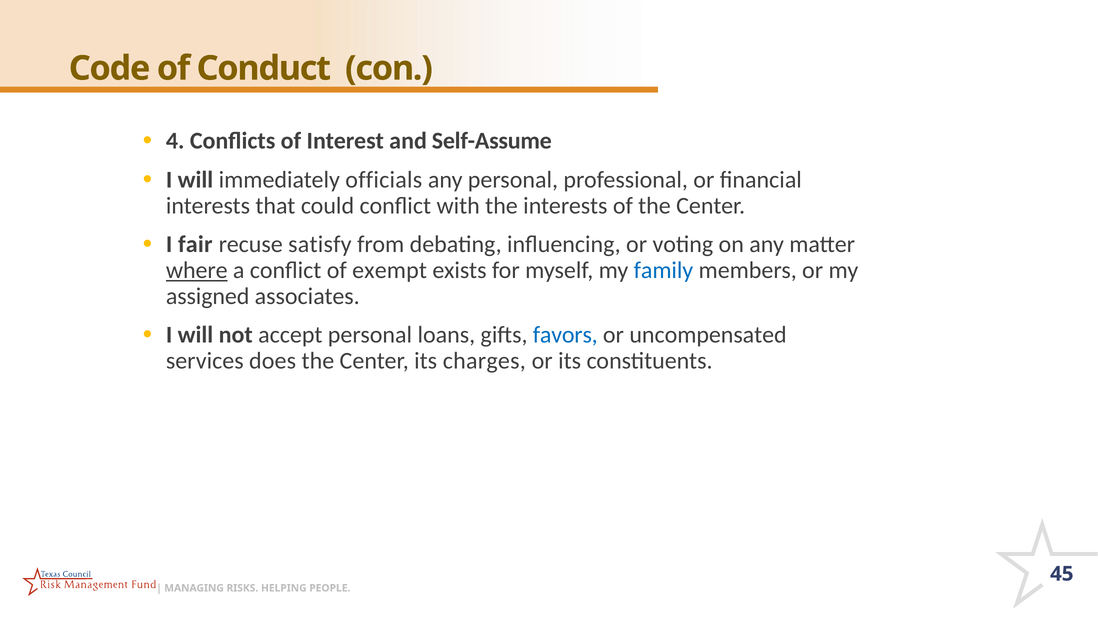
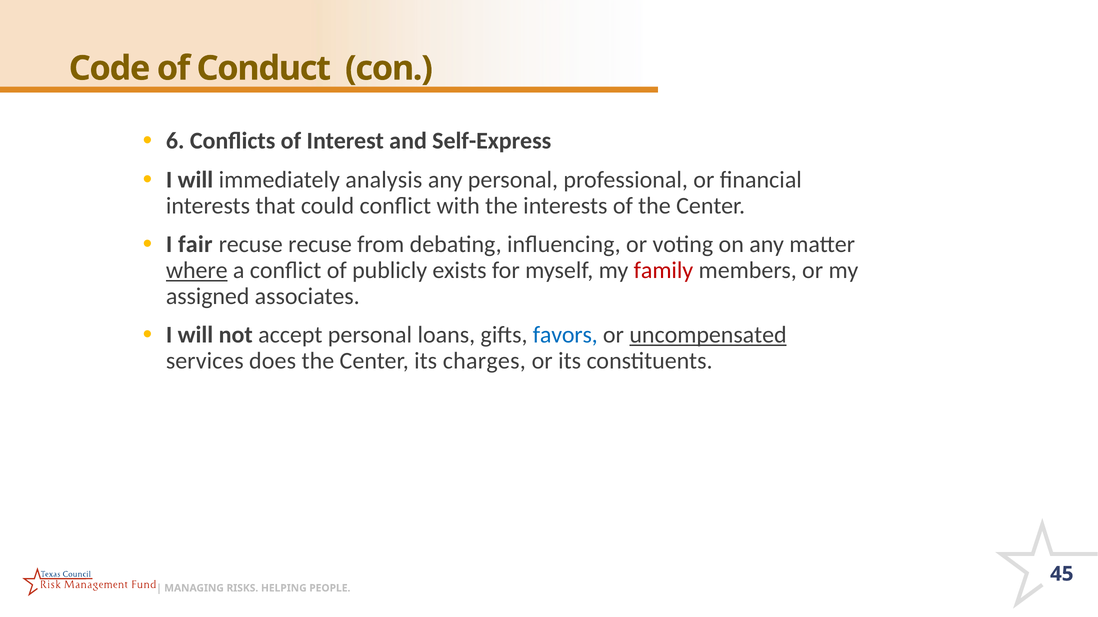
4: 4 -> 6 (175, 141)
Self-Assume: Self-Assume -> Self-Express (492, 141)
officials: officials -> analysis (384, 180)
recuse satisfy: satisfy -> recuse (320, 245)
exempt: exempt -> publicly (390, 271)
family colour: blue -> red (663, 271)
uncompensated underline: none -> present (708, 335)
